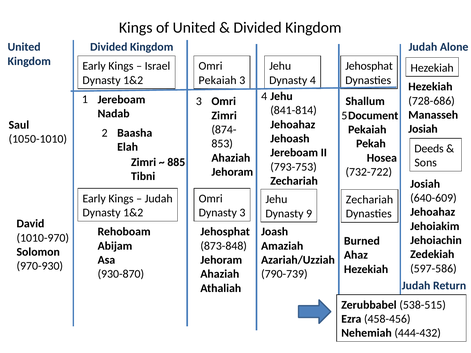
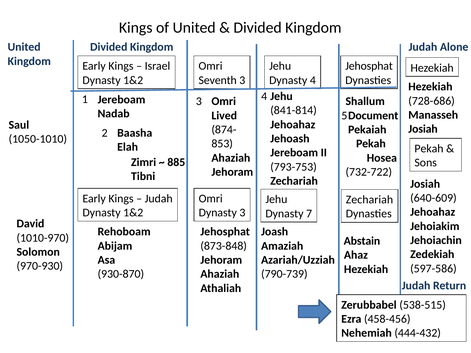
Pekaiah: Pekaiah -> Seventh (218, 80)
Zimri: Zimri -> Lived (224, 116)
Deeds: Deeds -> Pekah (429, 149)
9: 9 -> 7 (309, 214)
Burned: Burned -> Abstain (362, 241)
